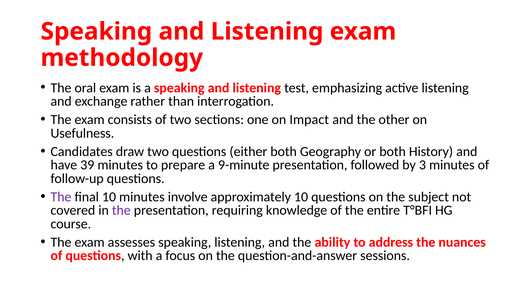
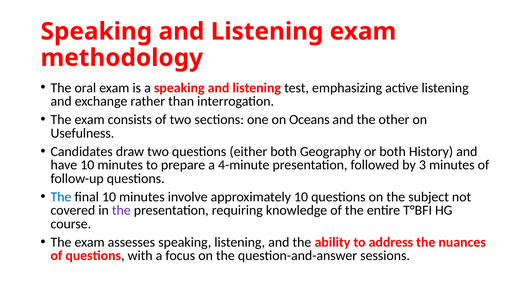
Impact: Impact -> Oceans (309, 120)
have 39: 39 -> 10 (87, 165)
9-minute: 9-minute -> 4-minute (244, 165)
The colour: purple -> blue (61, 197)
